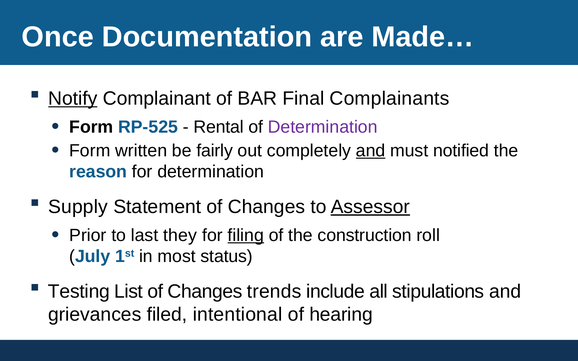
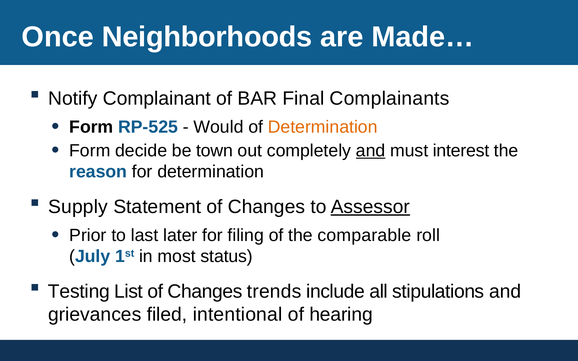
Documentation: Documentation -> Neighborhoods (207, 37)
Notify underline: present -> none (73, 99)
Rental: Rental -> Would (219, 127)
Determination colour: purple -> orange (323, 127)
written: written -> decide (141, 151)
fairly: fairly -> town (215, 151)
notified: notified -> interest (461, 151)
they: they -> later (180, 235)
filing underline: present -> none (246, 235)
construction: construction -> comparable (365, 235)
